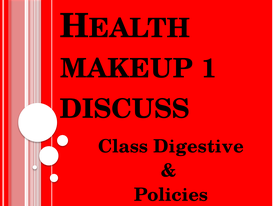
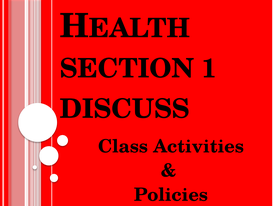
MAKEUP: MAKEUP -> SECTION (127, 68)
Digestive: Digestive -> Activities (199, 146)
